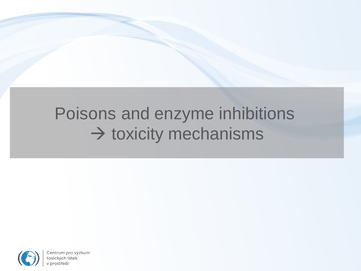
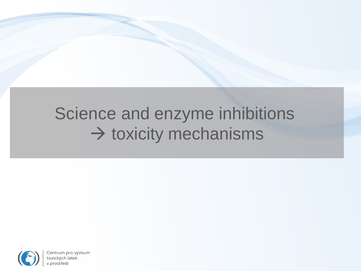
Poisons: Poisons -> Science (85, 114)
